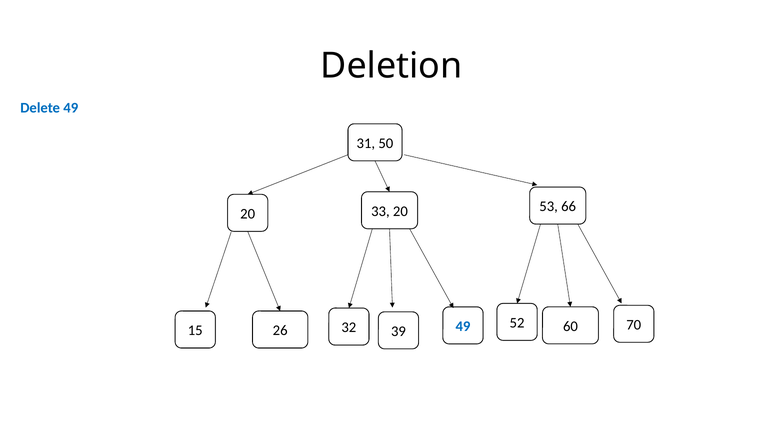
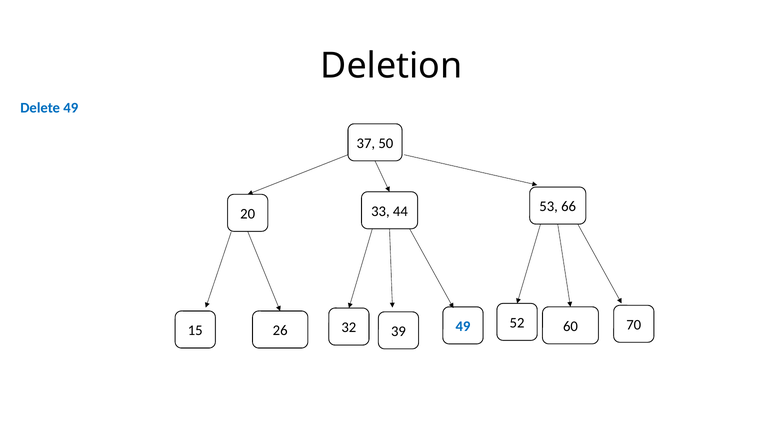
31: 31 -> 37 (366, 143)
33 20: 20 -> 44 (400, 211)
